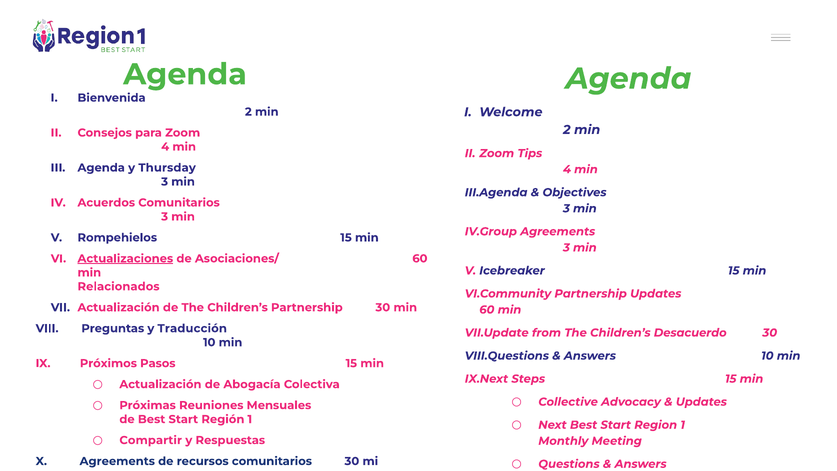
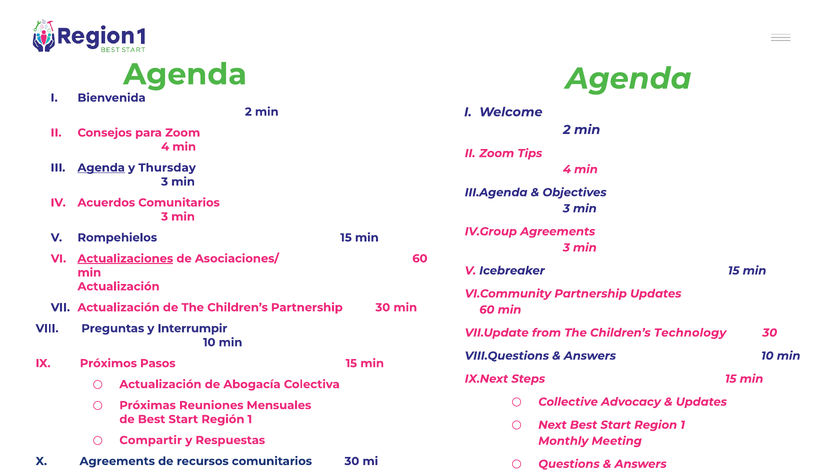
Agenda underline: none -> present (101, 168)
Relacionados: Relacionados -> Actualización (119, 286)
Traducción: Traducción -> Interrumpir (192, 328)
Desacuerdo: Desacuerdo -> Technology (690, 333)
